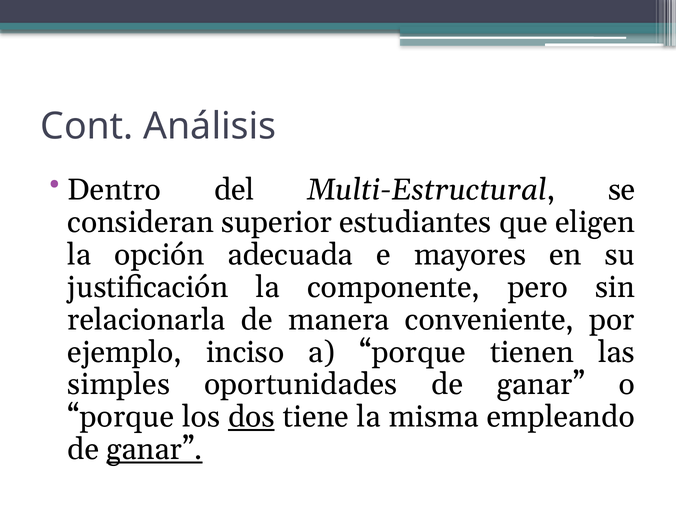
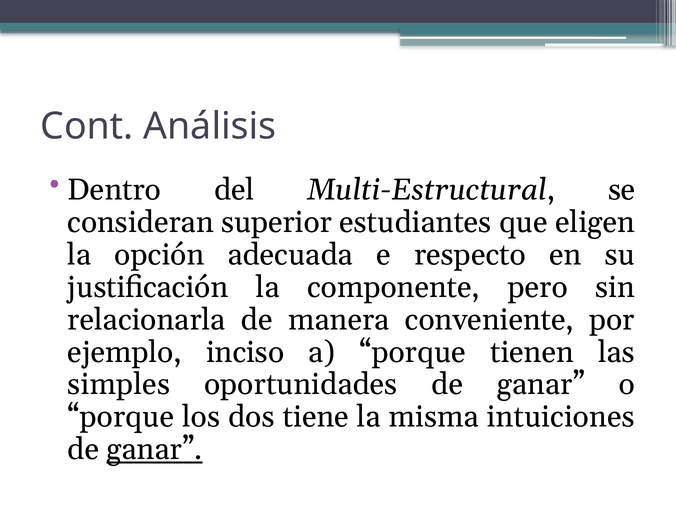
mayores: mayores -> respecto (470, 255)
dos underline: present -> none (251, 417)
empleando: empleando -> intuiciones (561, 417)
